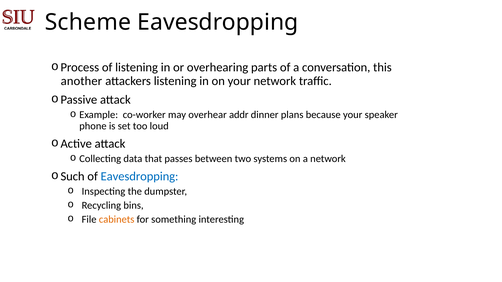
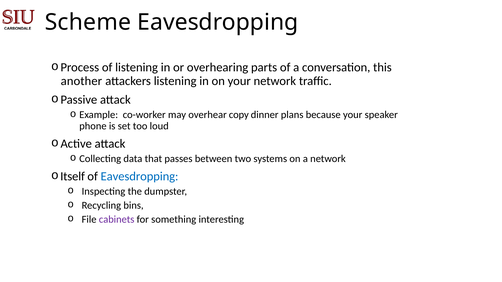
addr: addr -> copy (239, 115)
Such: Such -> Itself (73, 177)
cabinets colour: orange -> purple (117, 220)
